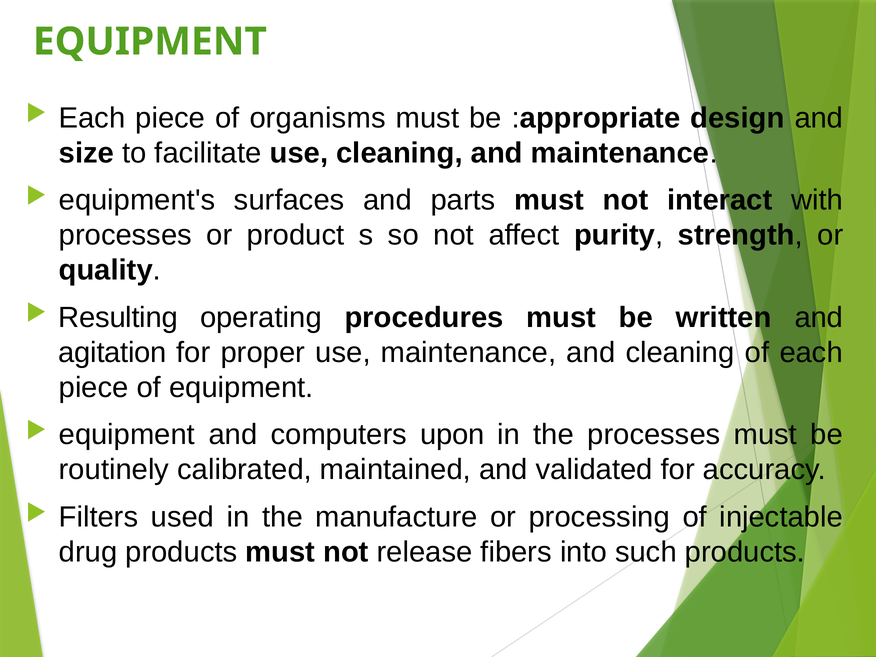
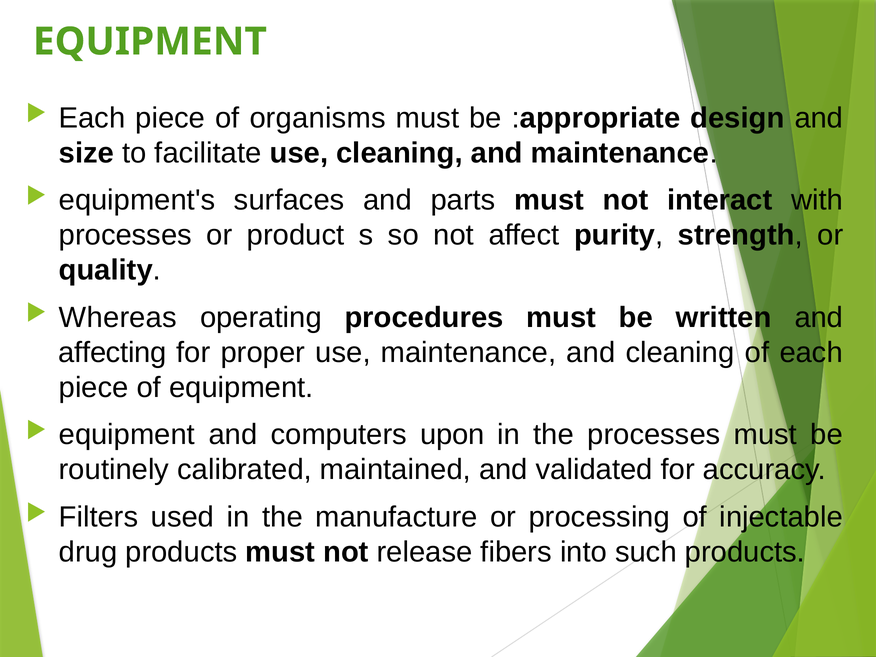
Resulting: Resulting -> Whereas (118, 317)
agitation: agitation -> affecting (112, 352)
